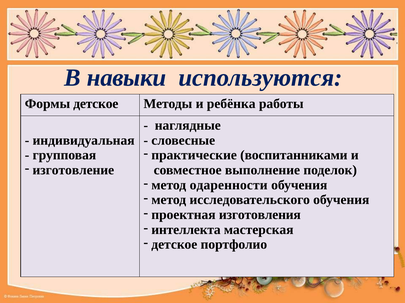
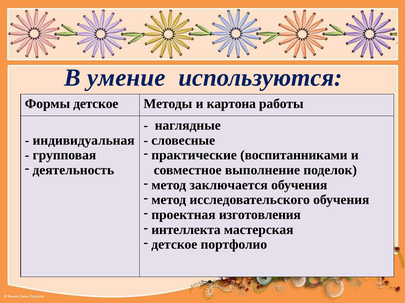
навыки: навыки -> умение (126, 78)
ребёнка: ребёнка -> картона (231, 104)
изготовление: изготовление -> деятельность (73, 171)
одаренности: одаренности -> заключается (229, 185)
